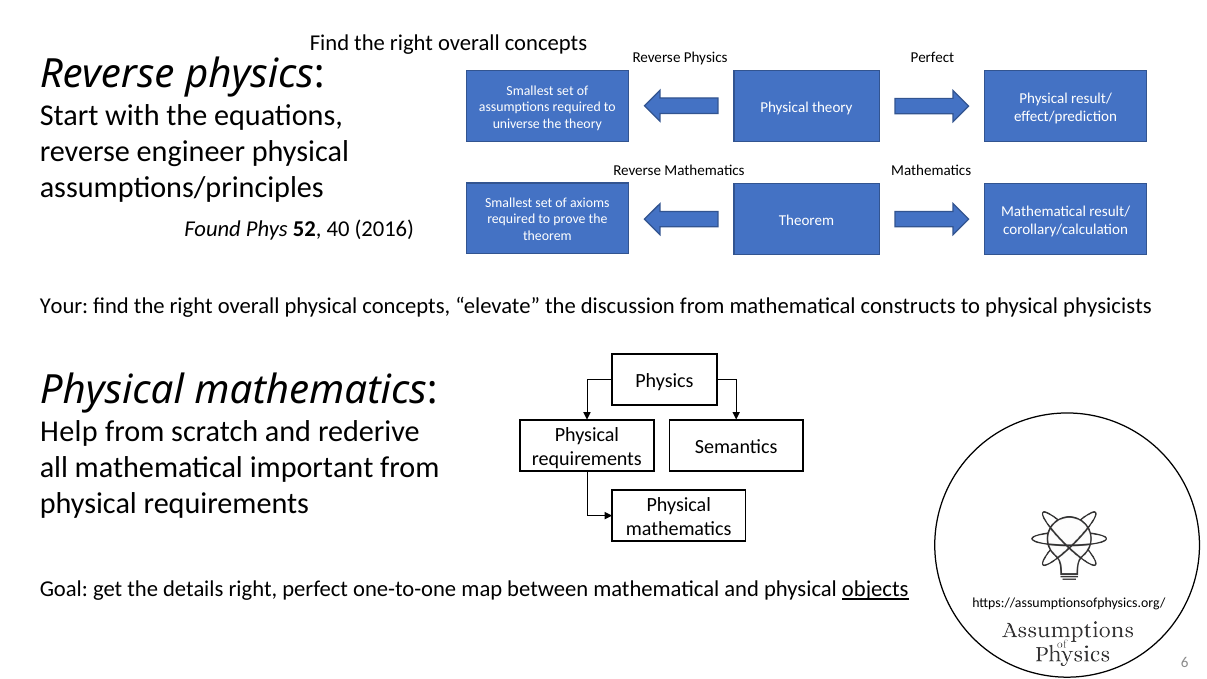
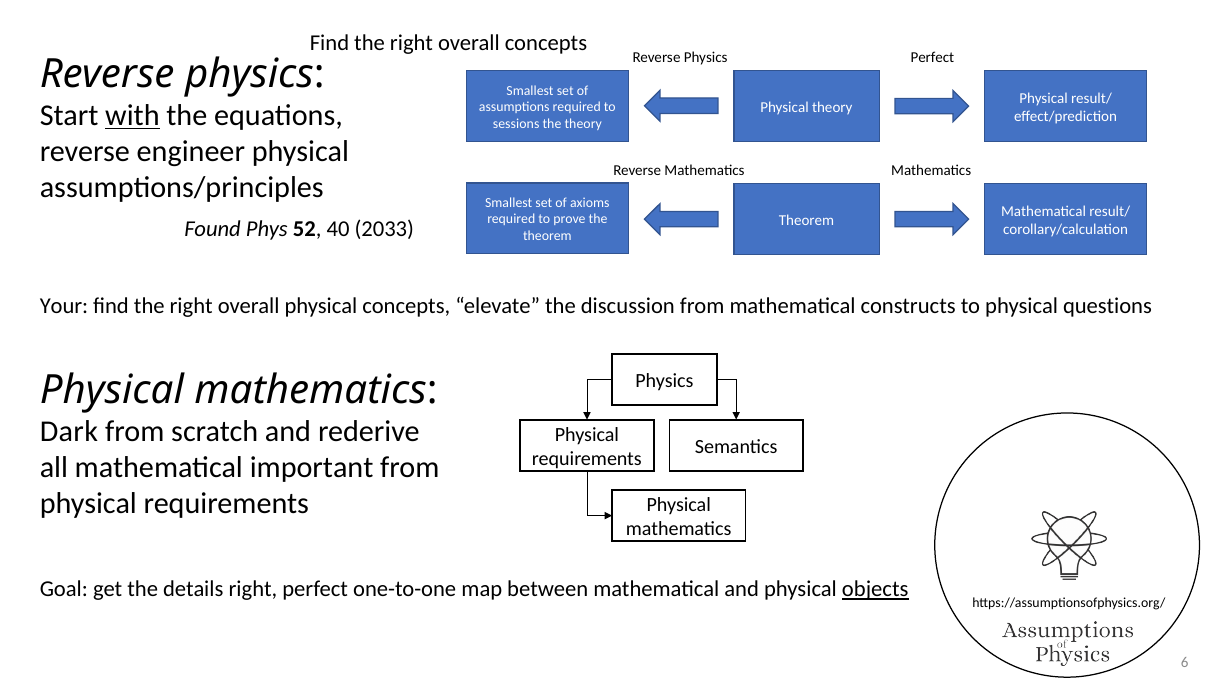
with underline: none -> present (132, 116)
universe: universe -> sessions (516, 124)
2016: 2016 -> 2033 (384, 229)
physicists: physicists -> questions (1107, 306)
Help: Help -> Dark (69, 431)
